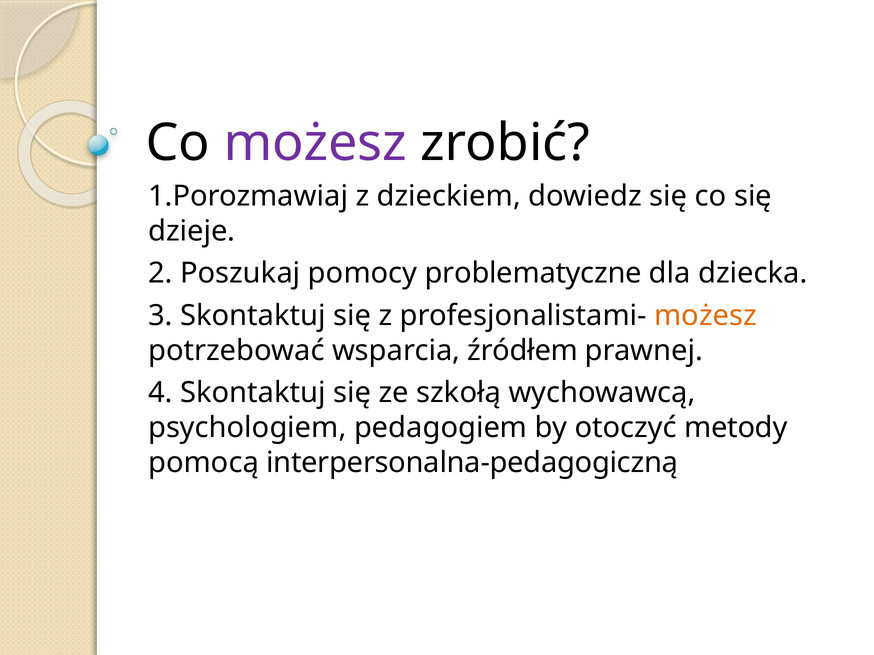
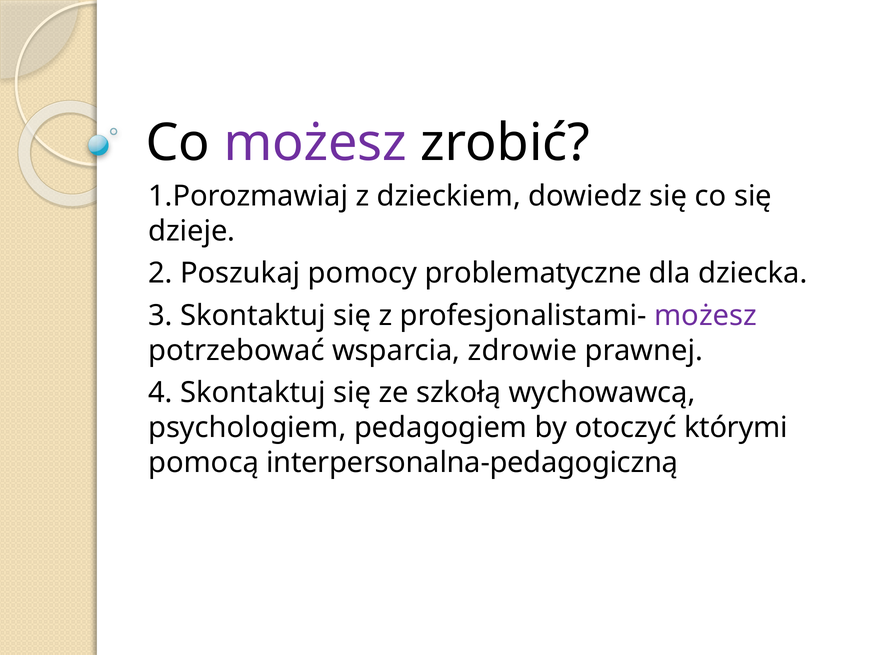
możesz colour: orange -> purple (705, 316)
źródłem: źródłem -> zdrowie (522, 351)
metody: metody -> którymi (736, 428)
